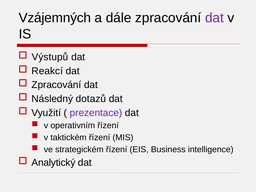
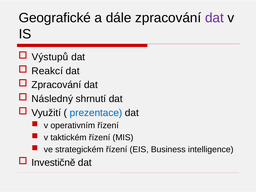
Vzájemných: Vzájemných -> Geografické (55, 18)
dotazů: dotazů -> shrnutí (91, 99)
prezentace colour: purple -> blue (96, 113)
Analytický: Analytický -> Investičně (53, 163)
